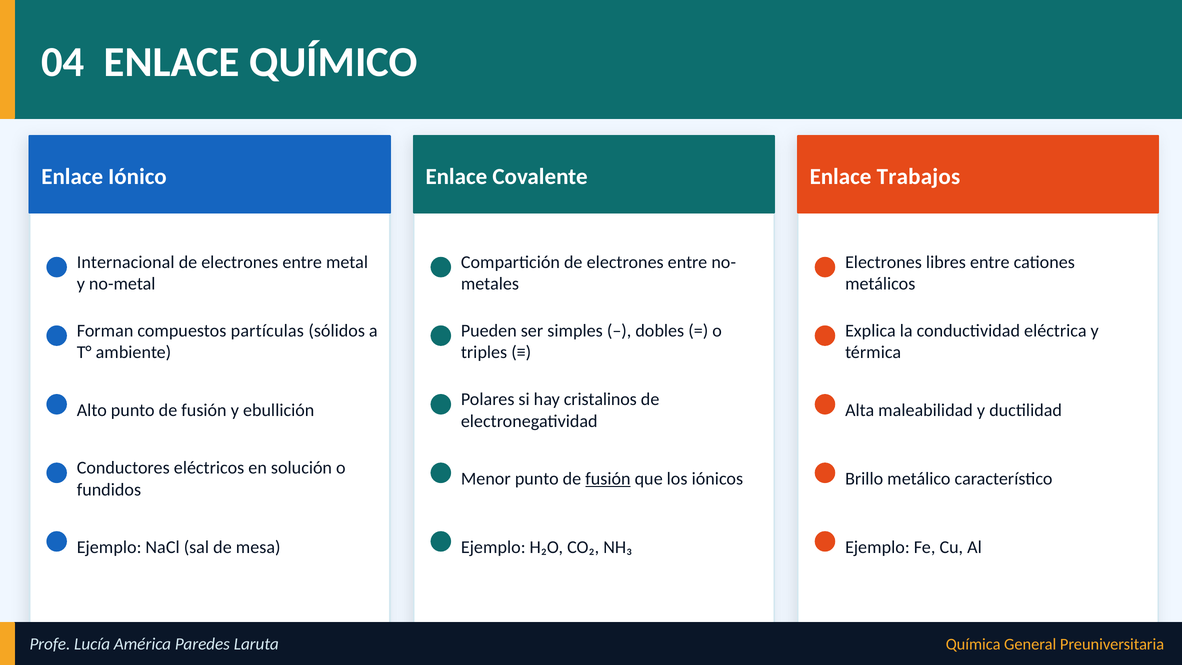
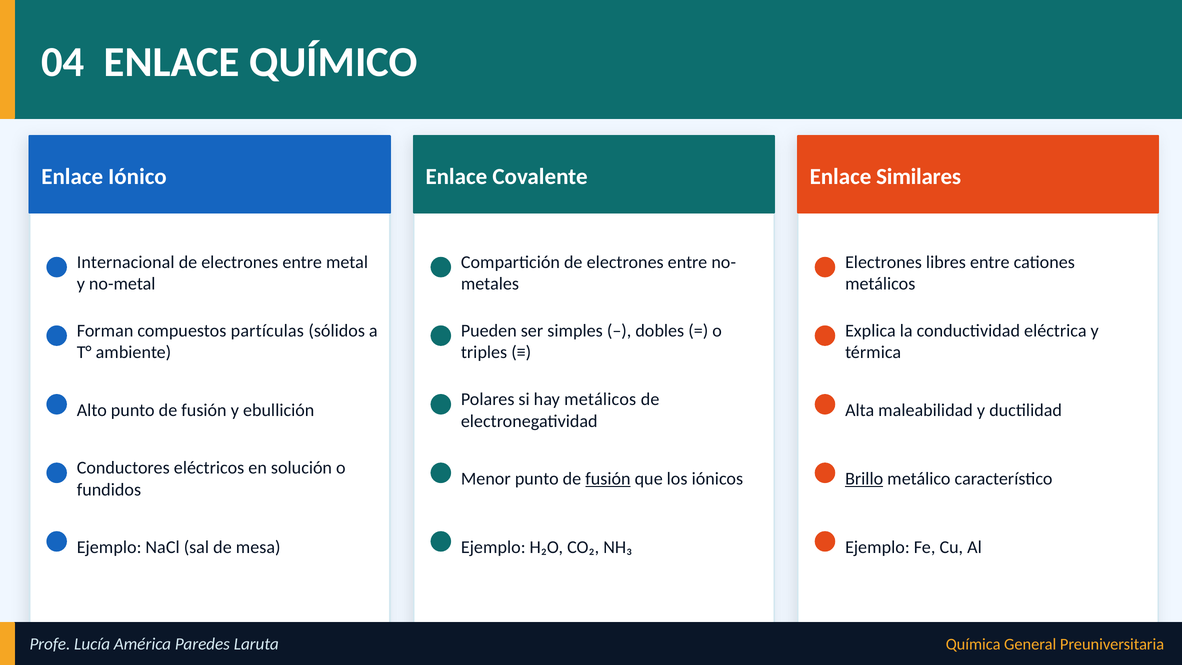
Trabajos: Trabajos -> Similares (919, 177)
hay cristalinos: cristalinos -> metálicos (600, 399)
Brillo underline: none -> present (864, 479)
